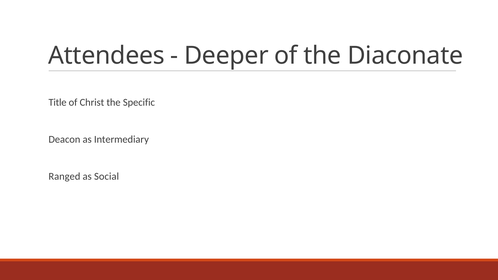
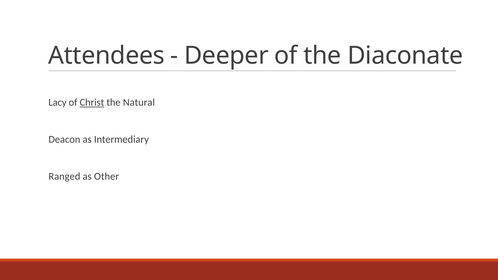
Title: Title -> Lacy (58, 103)
Christ underline: none -> present (92, 103)
Specific: Specific -> Natural (139, 103)
Social: Social -> Other (107, 176)
